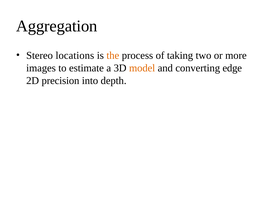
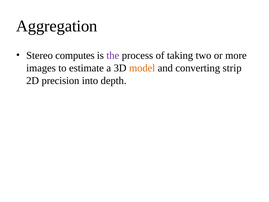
locations: locations -> computes (75, 55)
the colour: orange -> purple (113, 55)
edge: edge -> strip (232, 68)
